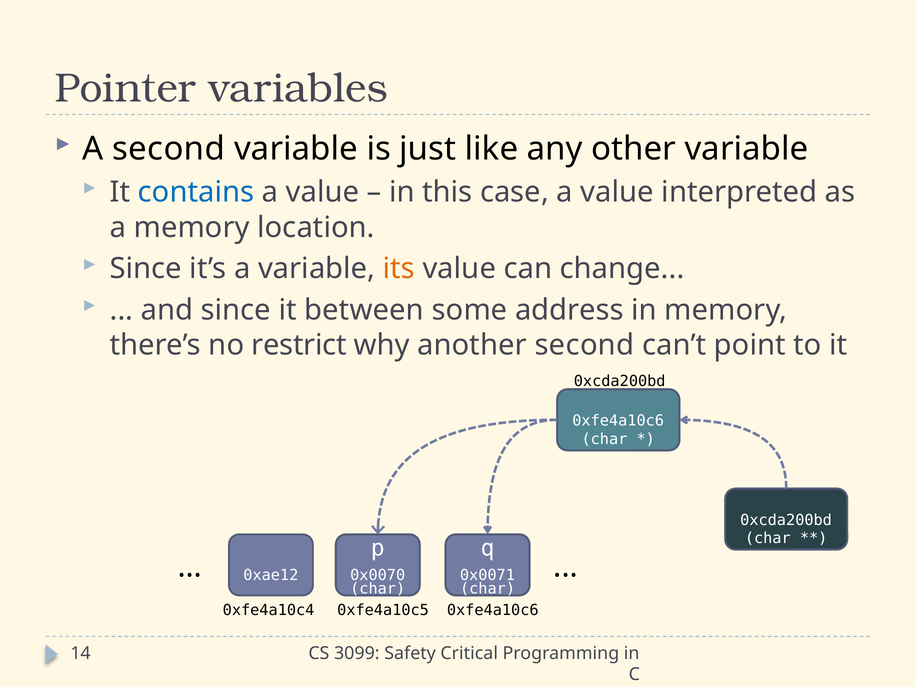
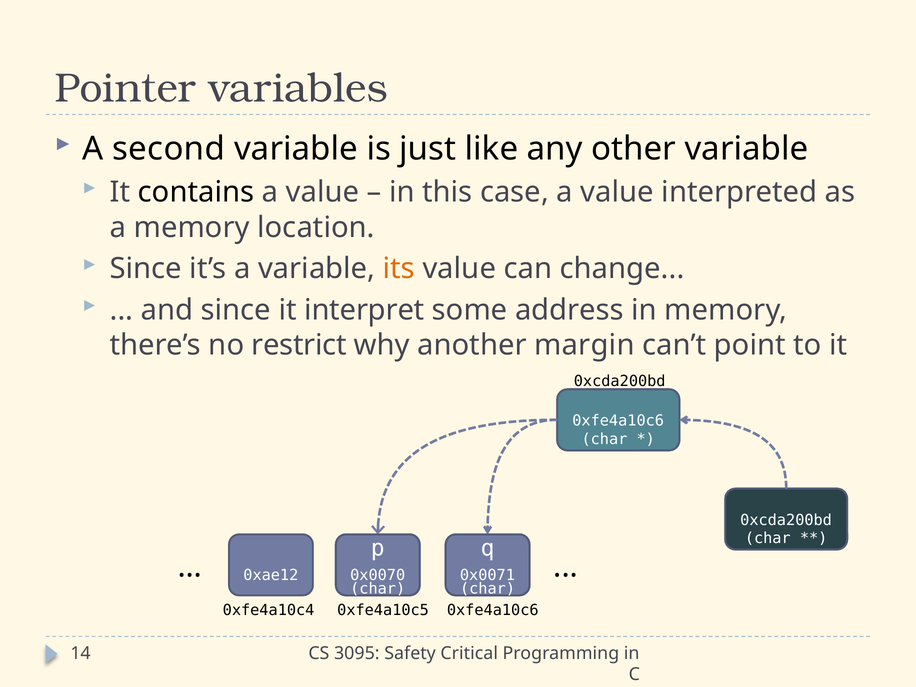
contains colour: blue -> black (196, 192)
between: between -> interpret (364, 310)
another second: second -> margin (585, 345)
3099: 3099 -> 3095 (357, 653)
